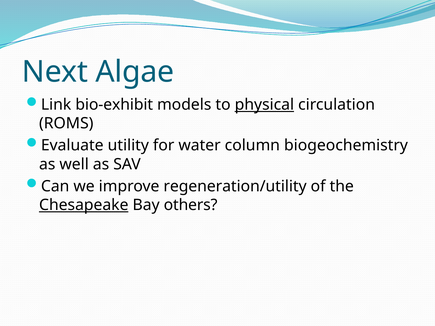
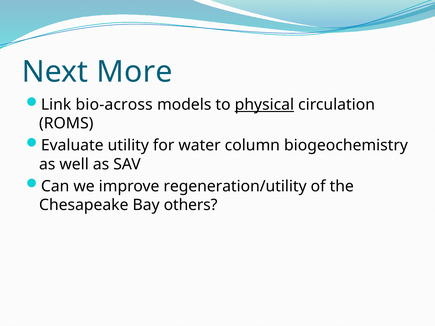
Algae: Algae -> More (135, 72)
bio-exhibit: bio-exhibit -> bio-across (114, 105)
Chesapeake underline: present -> none (84, 205)
